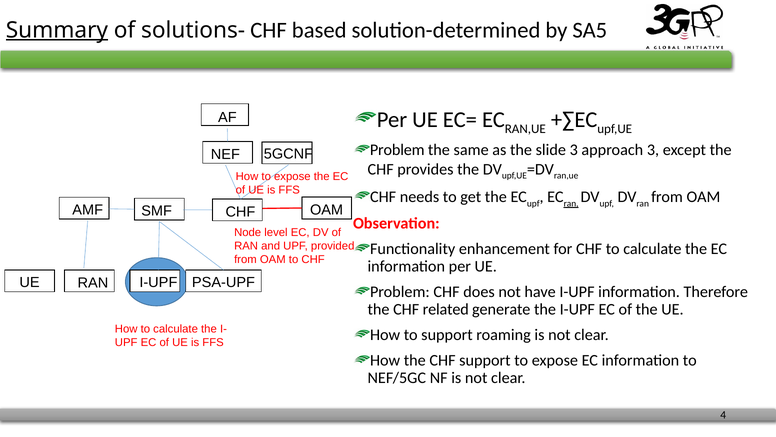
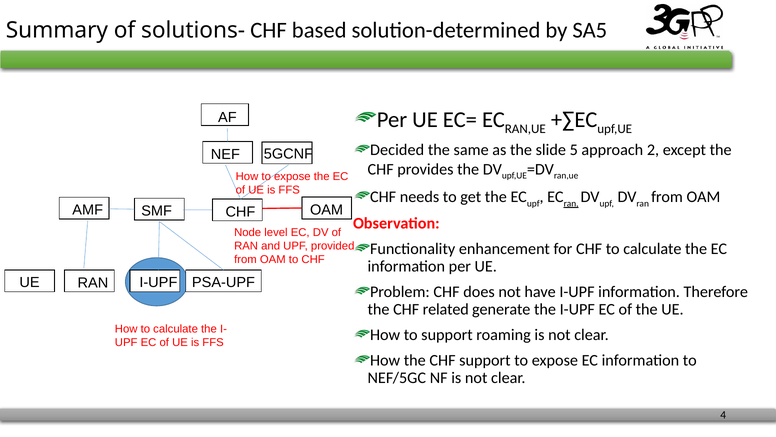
Summary underline: present -> none (57, 30)
Problem: Problem -> Decided (397, 150)
slide 3: 3 -> 5 (574, 150)
approach 3: 3 -> 2 (653, 150)
